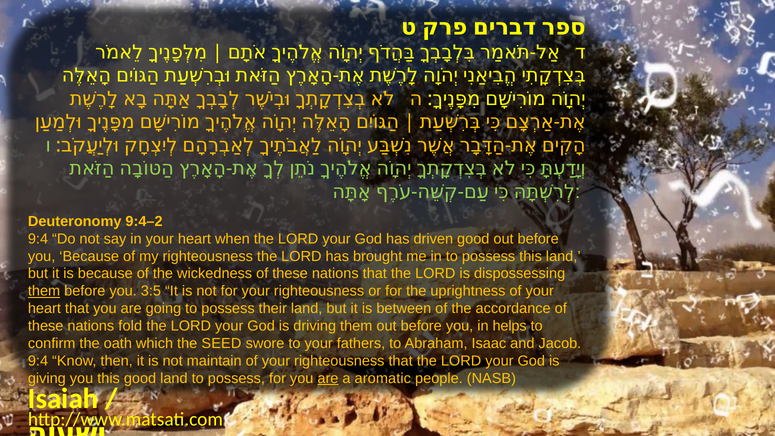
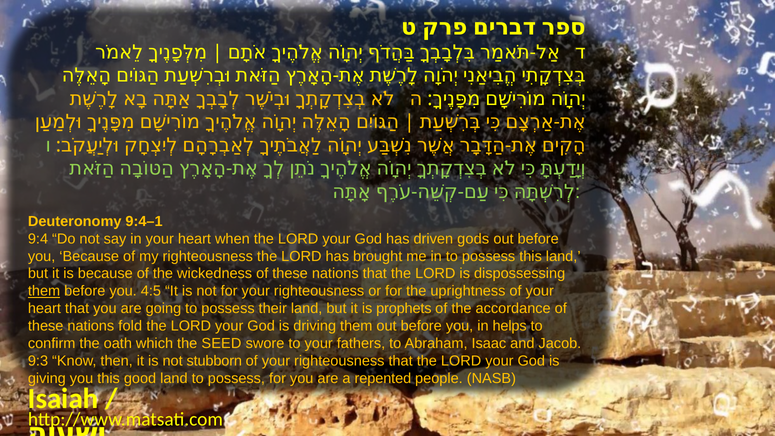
9:4–2: 9:4–2 -> 9:4–1 (144, 221)
driven good: good -> gods (473, 239)
3:5: 3:5 -> 4:5 (151, 291)
between: between -> prophets (404, 309)
9:4: 9:4 -> 9:3 (38, 361)
maintain: maintain -> stubborn (214, 361)
are underline: present -> none (328, 378)
aromatic: aromatic -> repented (383, 378)
